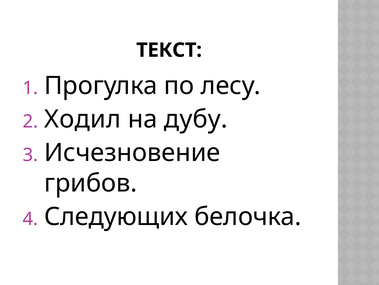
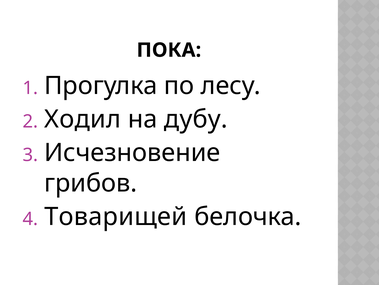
ТЕКСТ: ТЕКСТ -> ПОКА (169, 50)
Следующих: Следующих -> Товарищей (116, 216)
